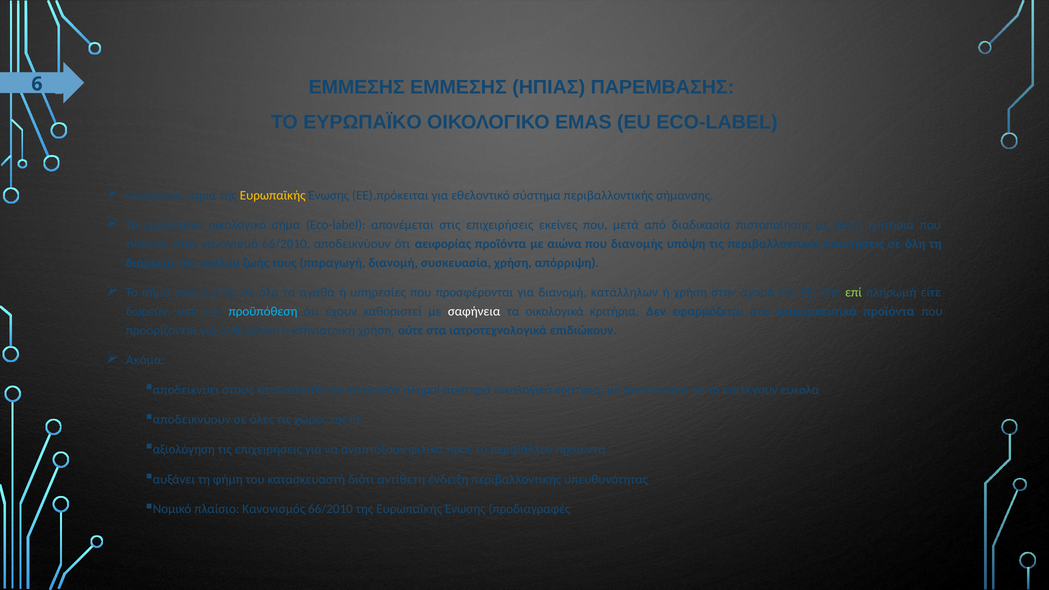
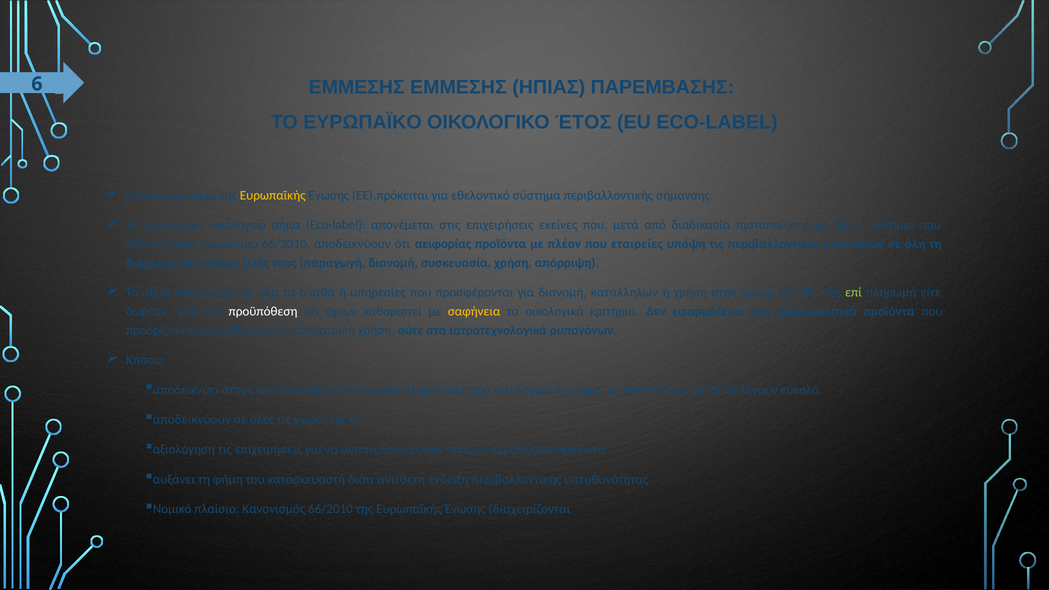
EMAS: EMAS -> ΈΤΟΣ (583, 123)
αιώνα: αιώνα -> πλέον (564, 244)
διανομής: διανομής -> εταιρείες (637, 244)
προϋπόθεση colour: light blue -> white (263, 311)
σαφήνεια colour: white -> yellow (474, 311)
επιδιώκουν: επιδιώκουν -> ρυπογόνων (583, 330)
Ακόμα: Ακόμα -> Κήπου (146, 360)
προδιαγραφές: προδιαγραφές -> διαχειρίζονται (529, 509)
